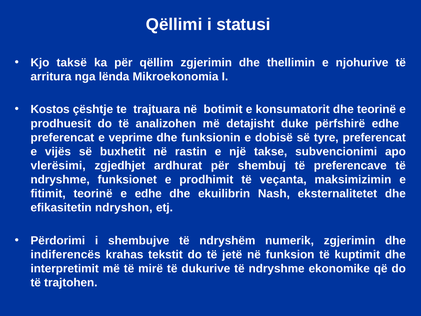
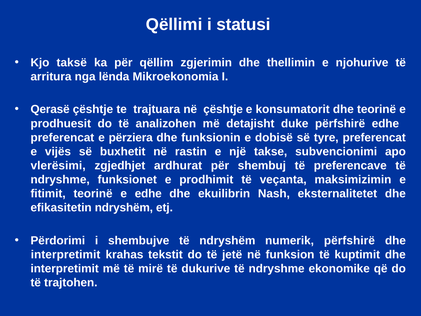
Kostos: Kostos -> Qerasë (50, 109)
në botimit: botimit -> çështje (223, 109)
veprime: veprime -> përziera (131, 137)
efikasitetin ndryshon: ndryshon -> ndryshëm (124, 208)
numerik zgjerimin: zgjerimin -> përfshirë (349, 240)
indiferencës: indiferencës -> interpretimit (66, 254)
